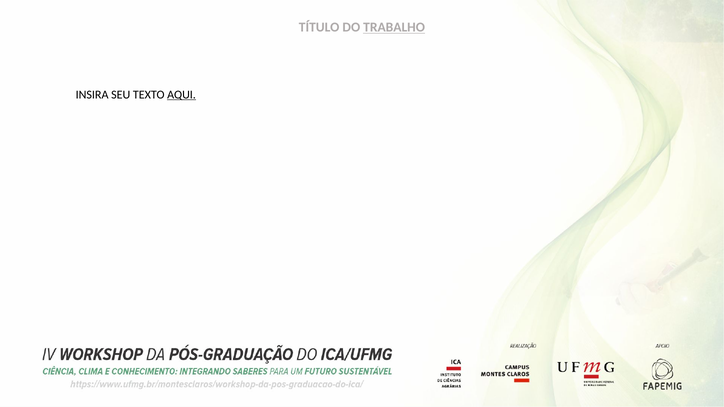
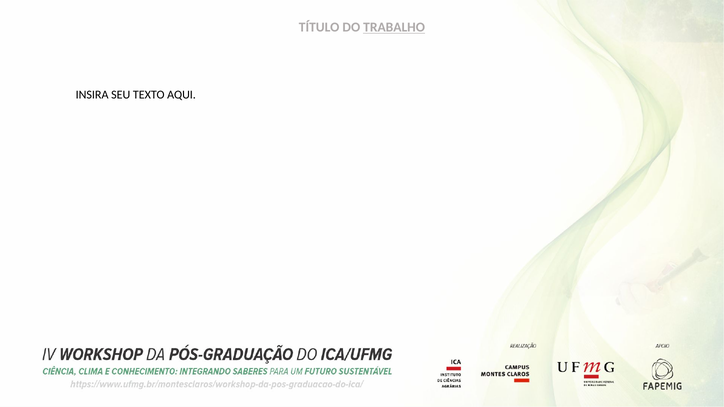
AQUI underline: present -> none (182, 95)
